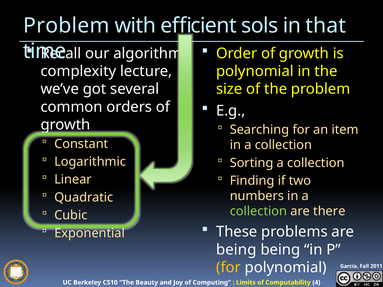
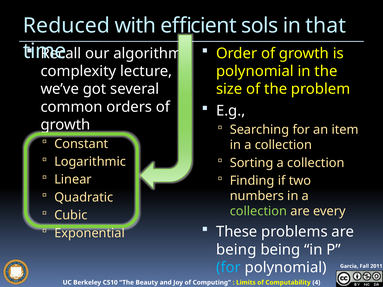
Problem: Problem -> Reduced (66, 26)
there: there -> every (329, 211)
for colour: yellow -> light blue (228, 268)
